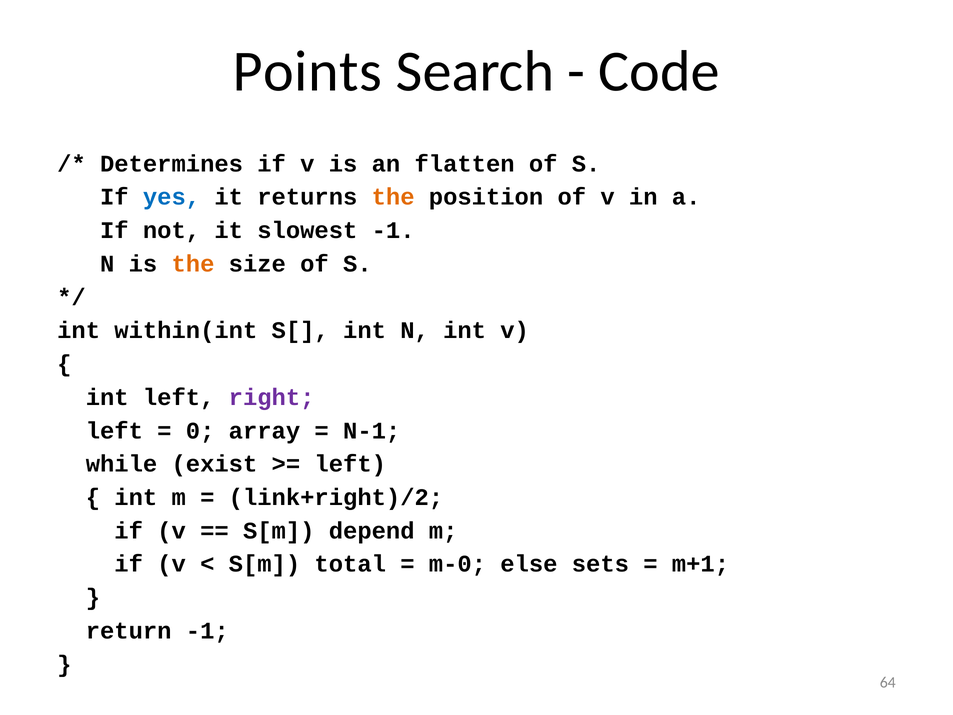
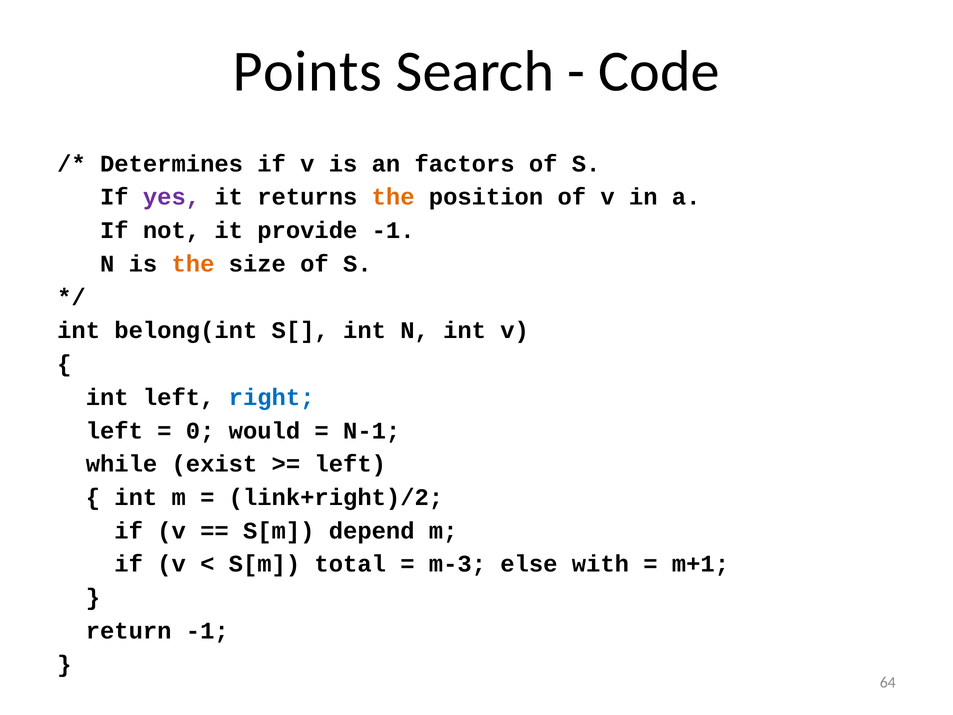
flatten: flatten -> factors (465, 164)
yes colour: blue -> purple (172, 197)
slowest: slowest -> provide (307, 230)
within(int: within(int -> belong(int (186, 330)
right colour: purple -> blue (272, 397)
array: array -> would (264, 431)
m-0: m-0 -> m-3 (457, 564)
sets: sets -> with (600, 564)
